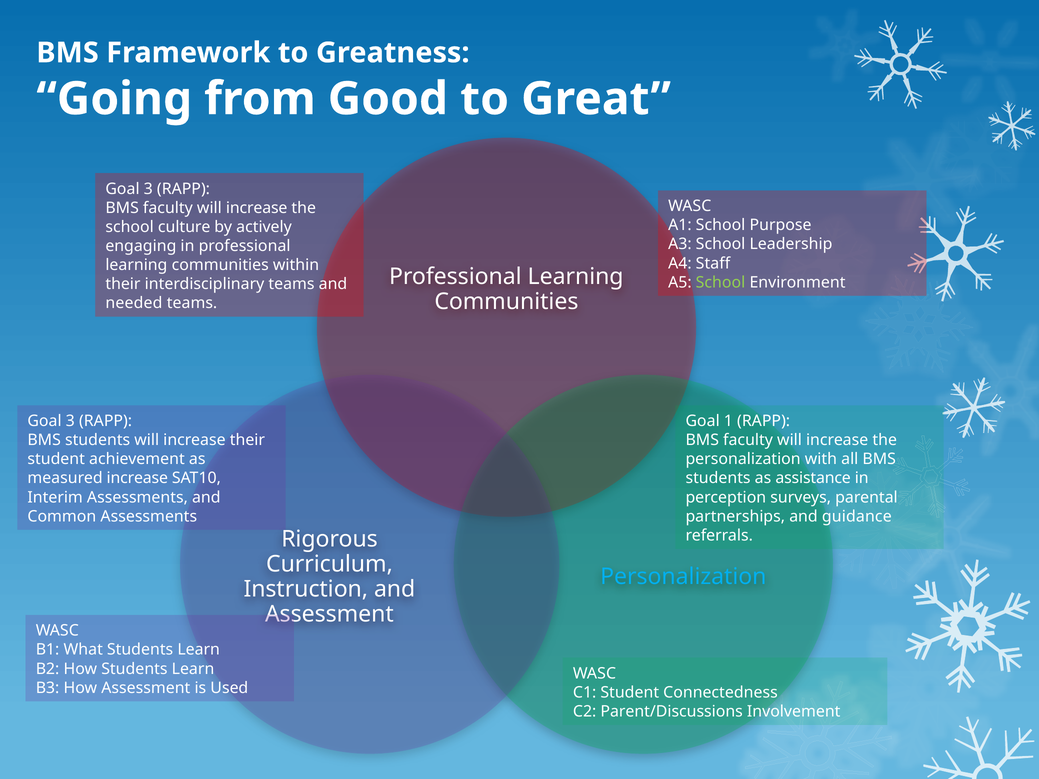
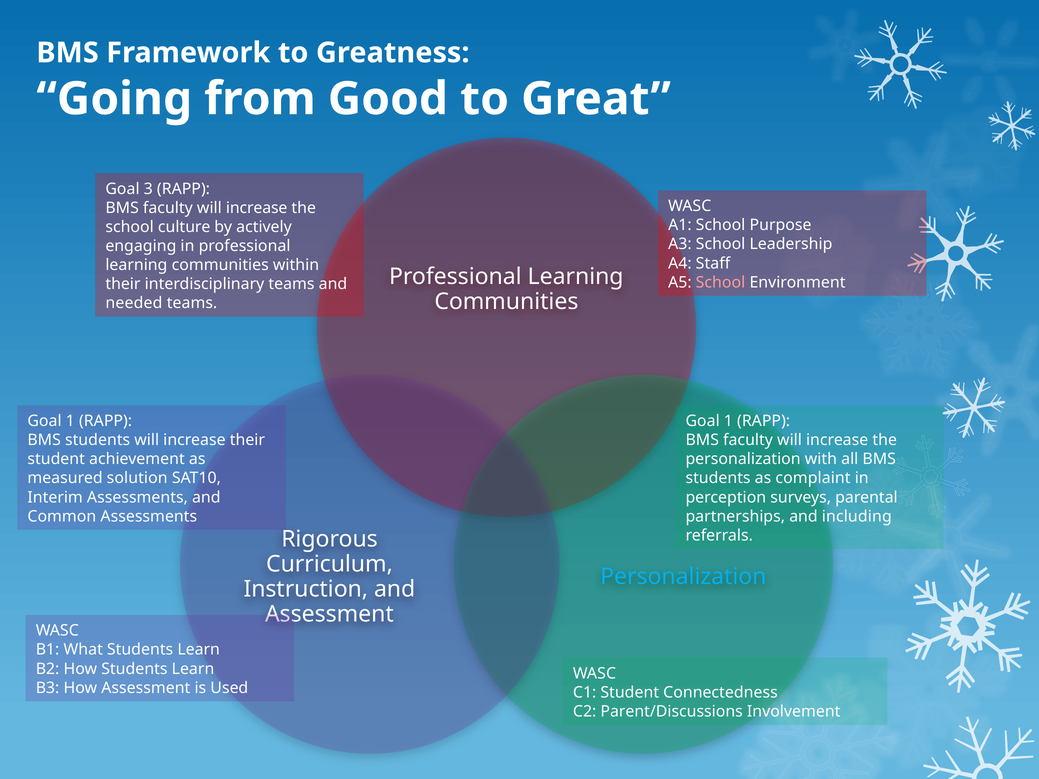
School colour: light green -> pink (720, 282)
3: 3 -> 1 (70, 421)
measured increase: increase -> solution (137, 478)
assistance: assistance -> complaint (813, 478)
guidance: guidance -> including (857, 517)
